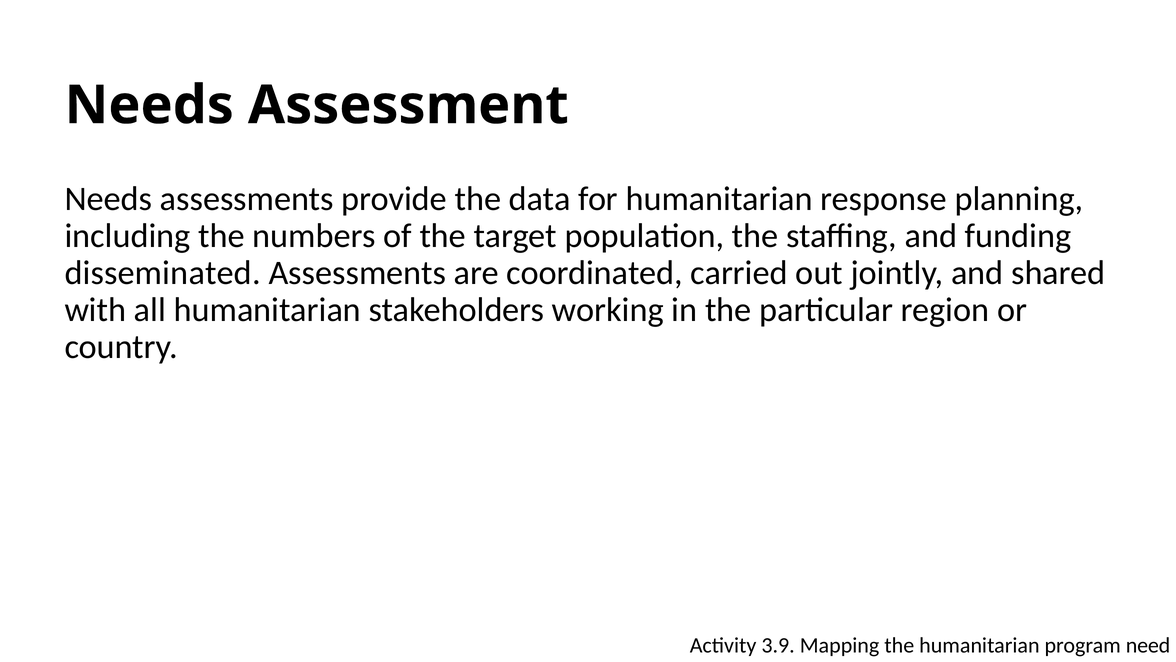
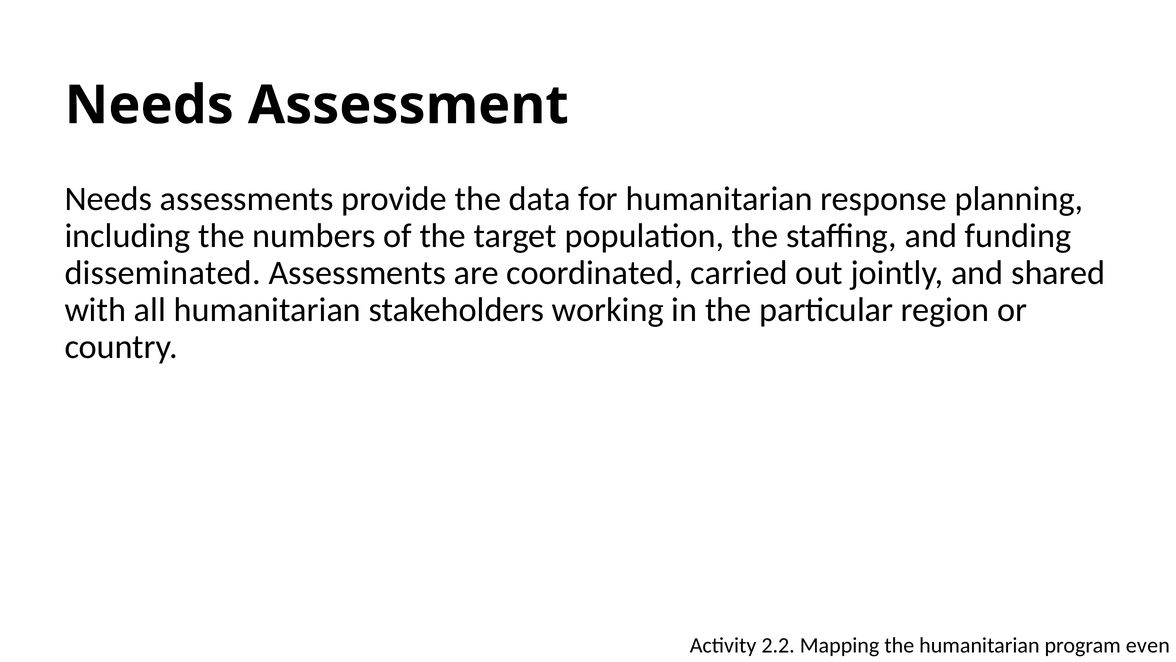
3.9: 3.9 -> 2.2 (778, 645)
need: need -> even (1148, 645)
